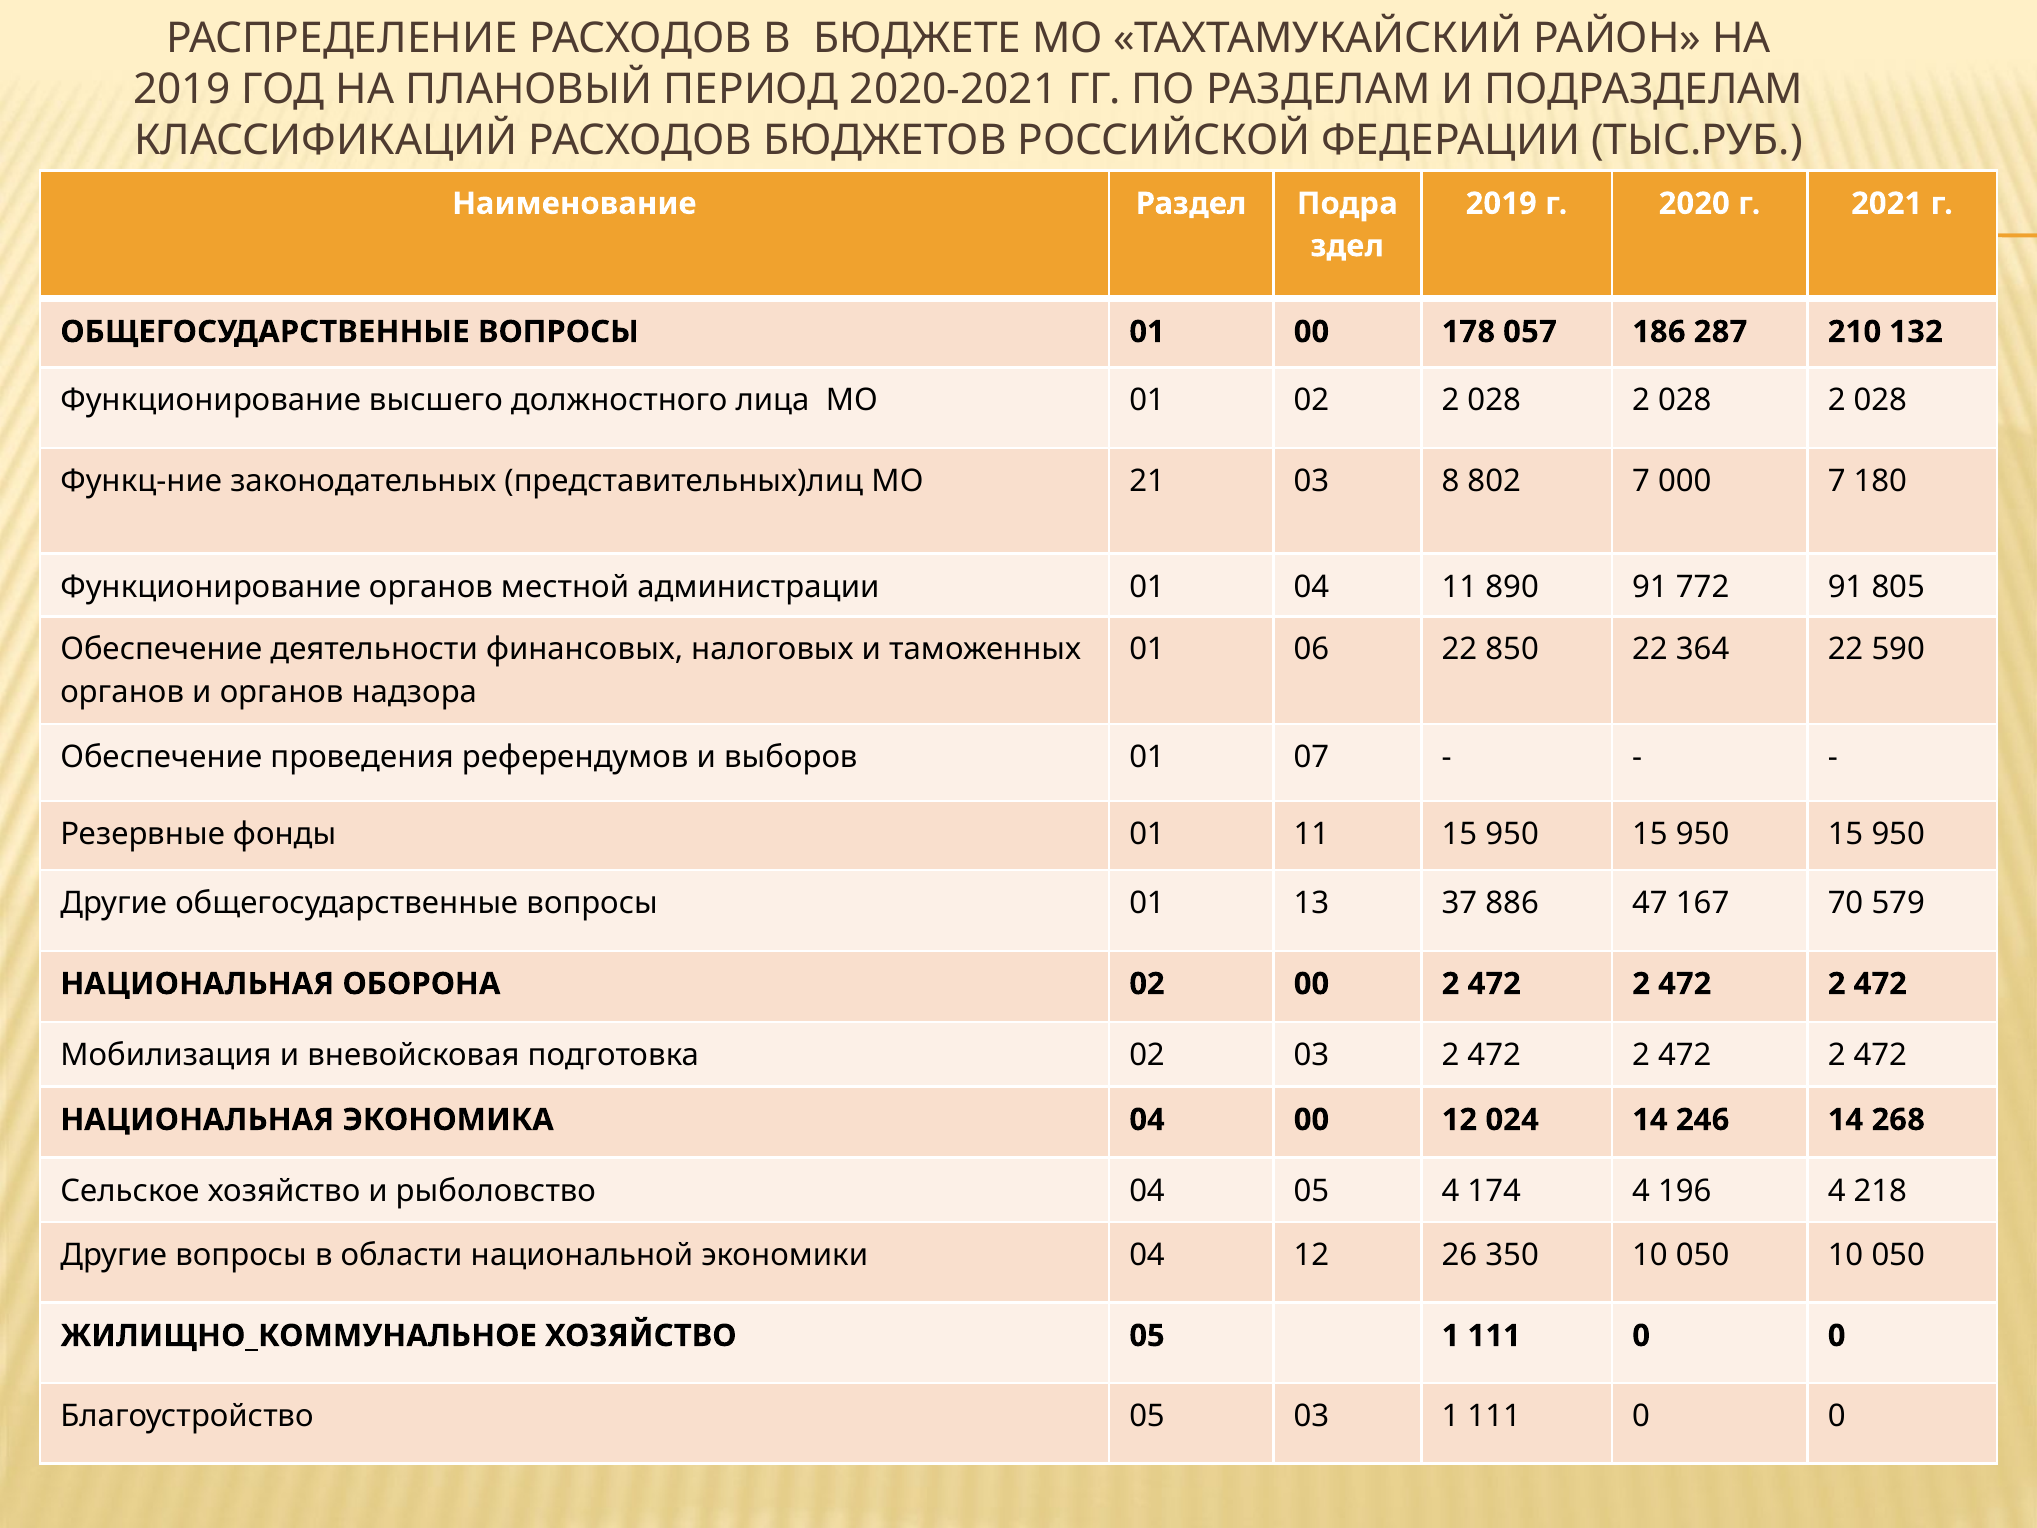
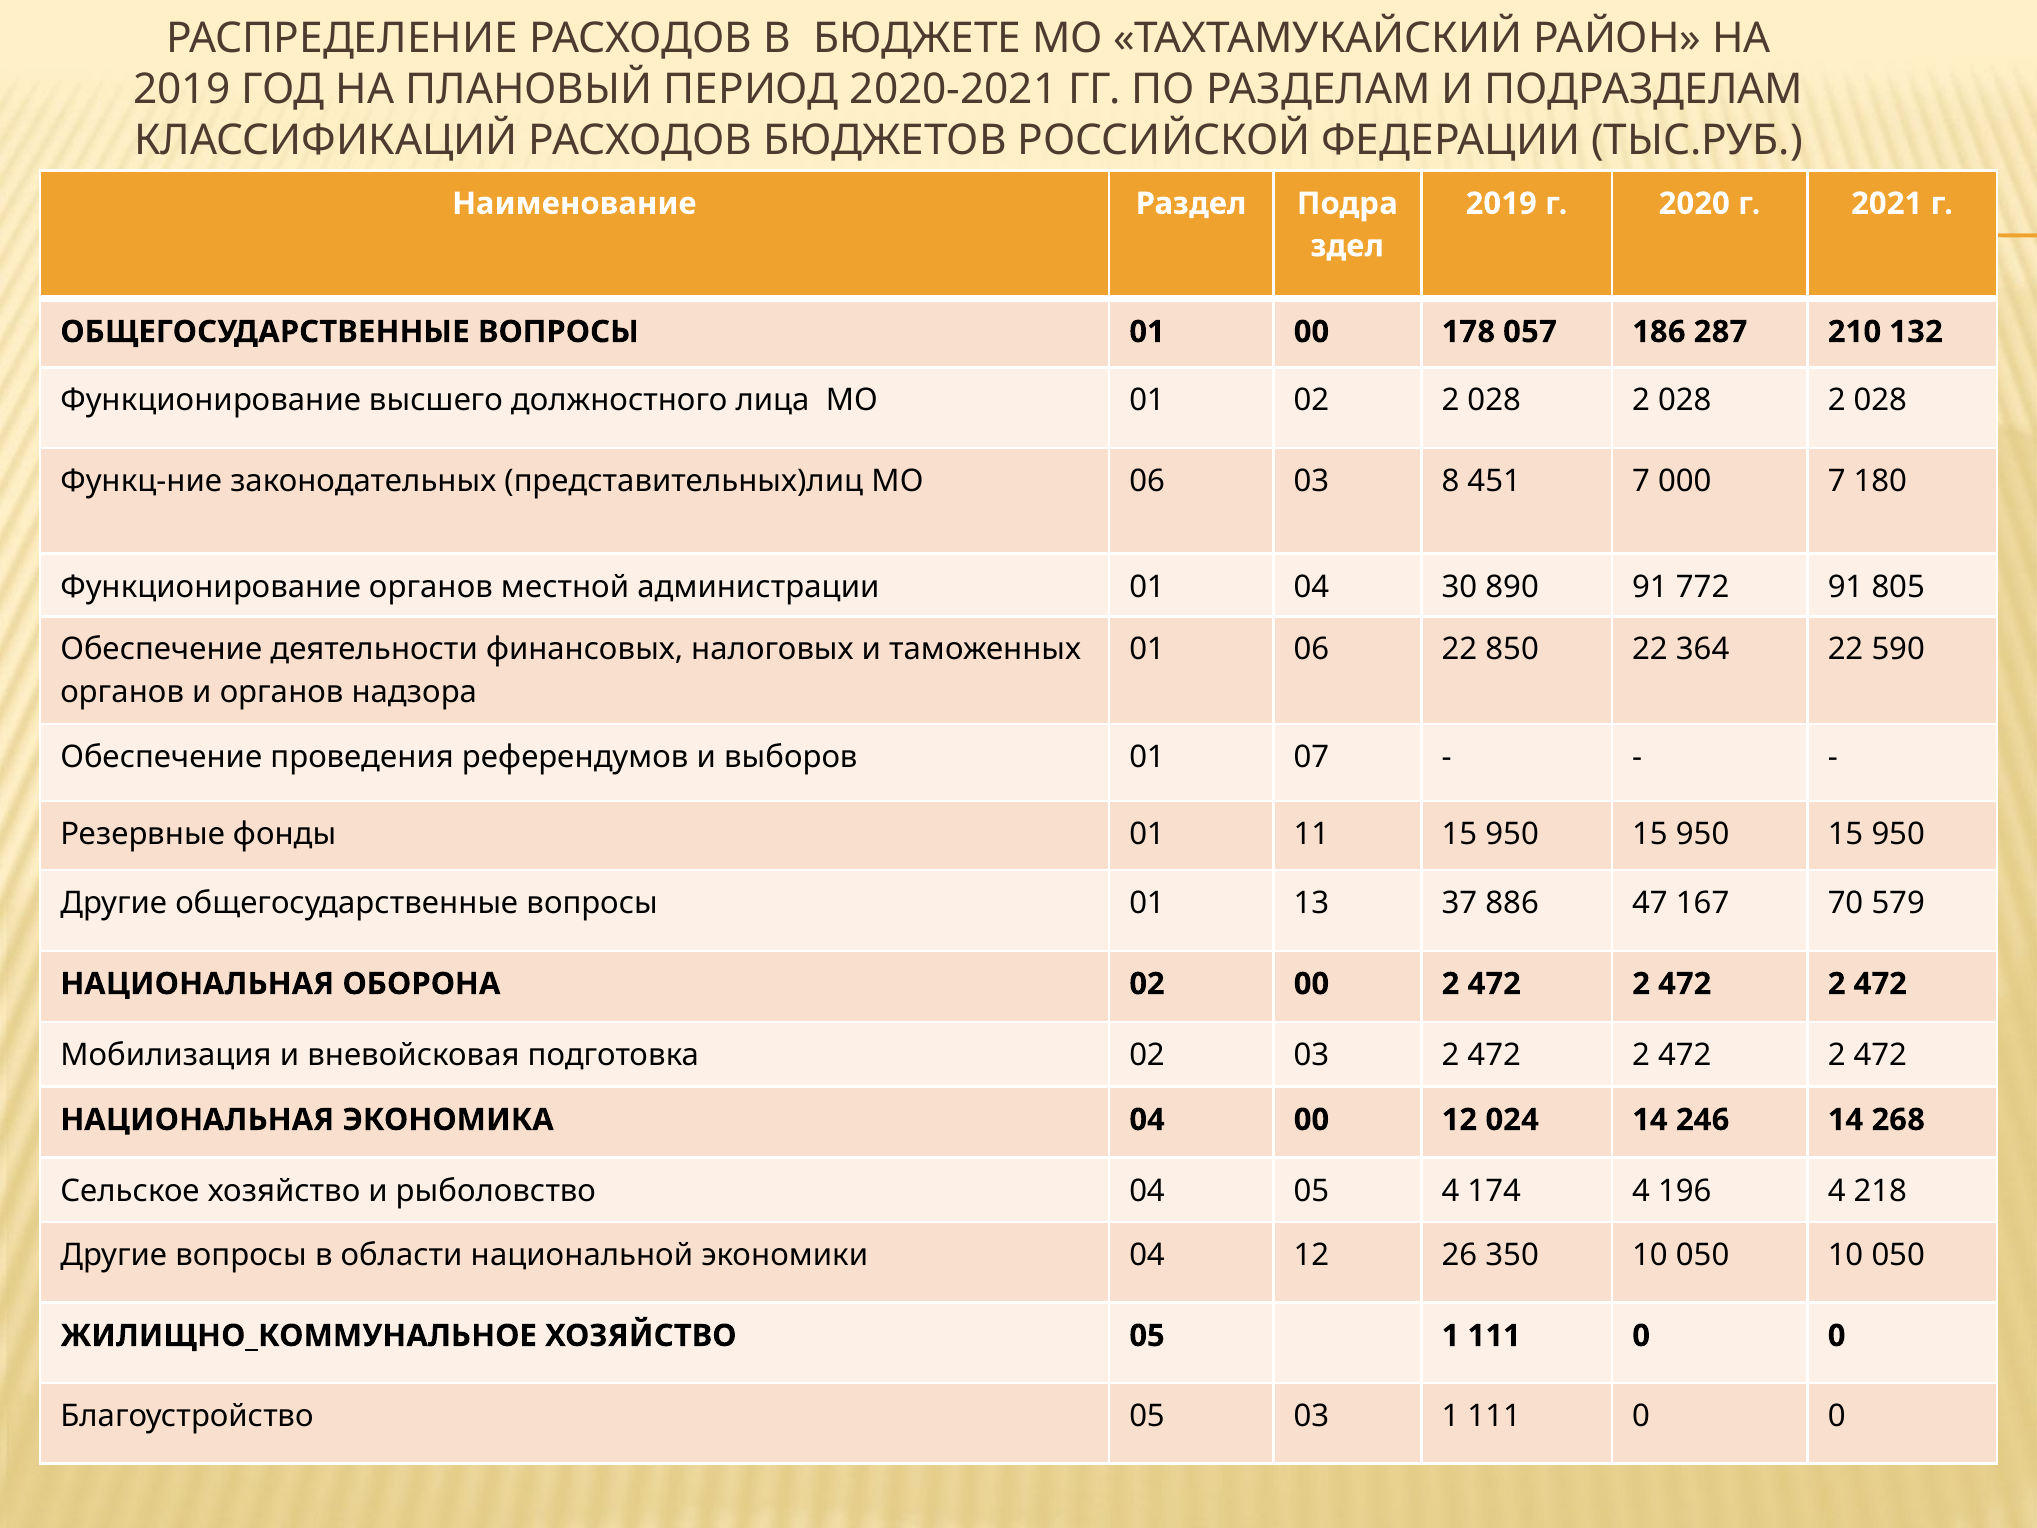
МО 21: 21 -> 06 (1147, 481)
802: 802 -> 451 (1494, 481)
04 11: 11 -> 30 (1459, 587)
